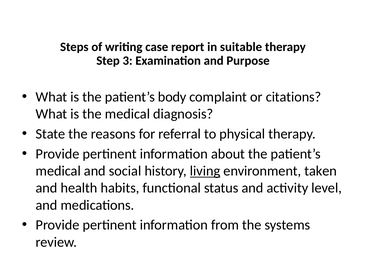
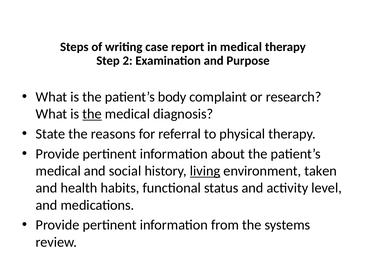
in suitable: suitable -> medical (241, 47)
3: 3 -> 2 (128, 61)
citations: citations -> research (294, 97)
the underline: none -> present (92, 114)
